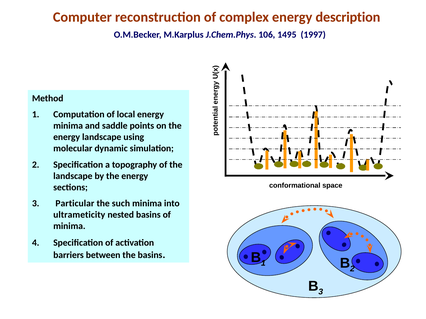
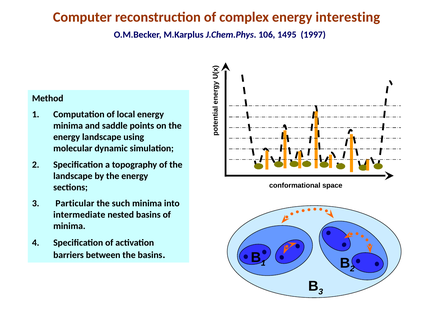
description: description -> interesting (348, 17)
ultrameticity: ultrameticity -> intermediate (79, 215)
